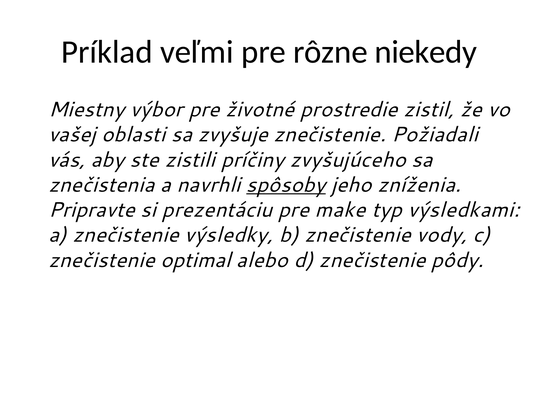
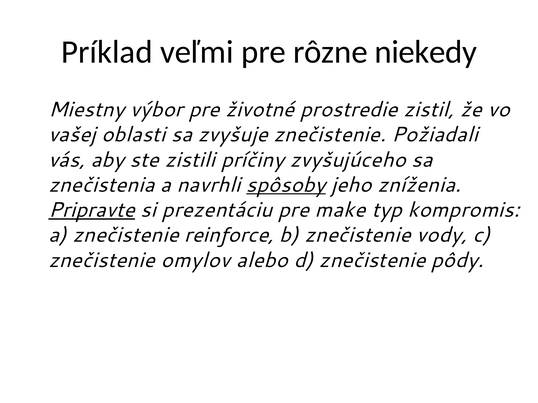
Pripravte underline: none -> present (92, 210)
výsledkami: výsledkami -> kompromis (464, 210)
výsledky: výsledky -> reinforce (229, 235)
optimal: optimal -> omylov (195, 260)
